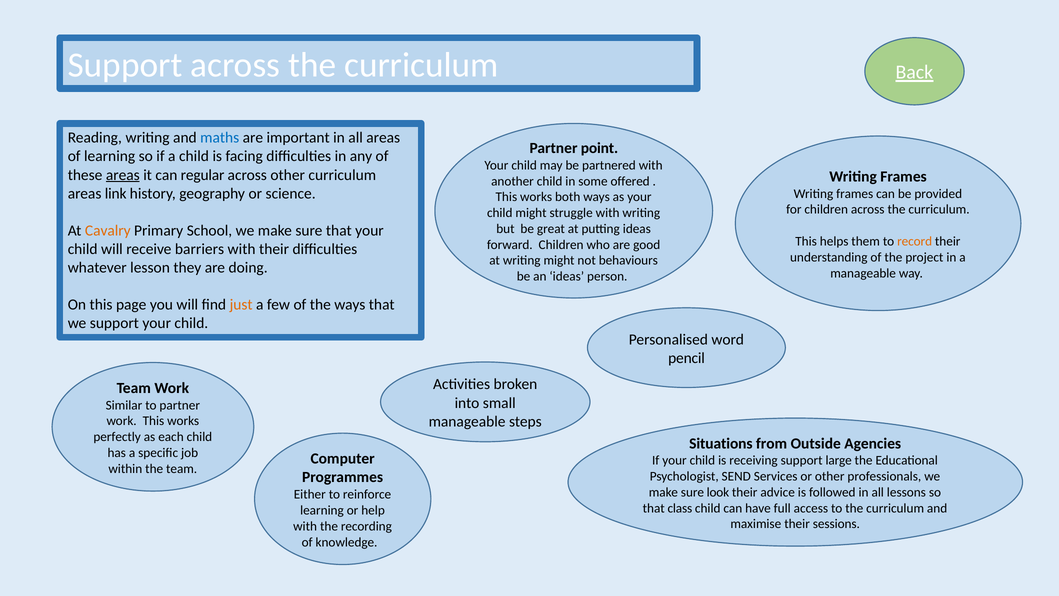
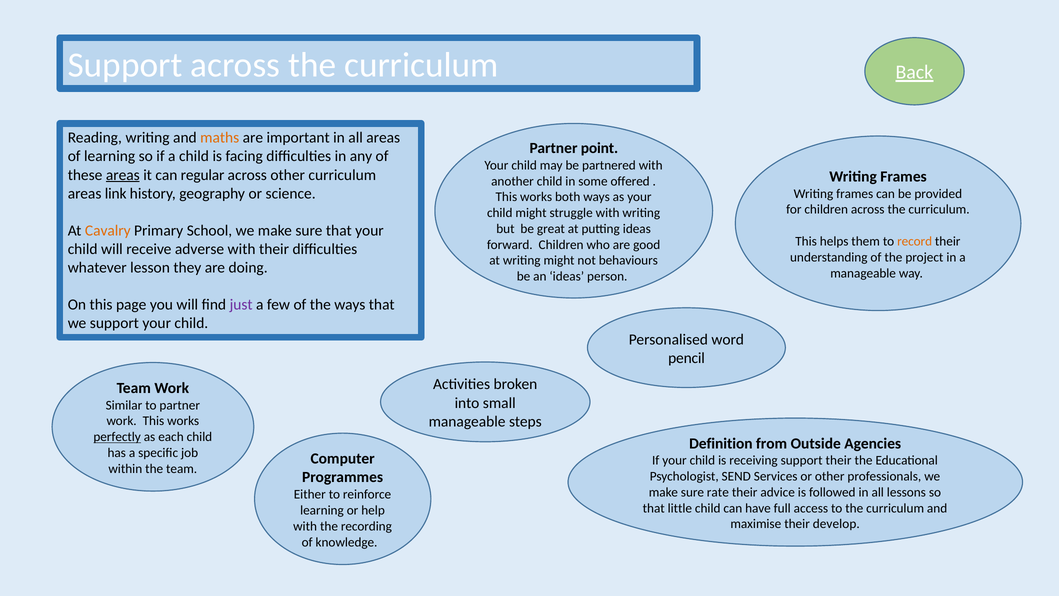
maths colour: blue -> orange (220, 138)
barriers: barriers -> adverse (200, 249)
just colour: orange -> purple (241, 305)
perfectly underline: none -> present (117, 437)
Situations: Situations -> Definition (721, 443)
support large: large -> their (839, 460)
look: look -> rate (718, 492)
class: class -> little (680, 508)
sessions: sessions -> develop (836, 524)
